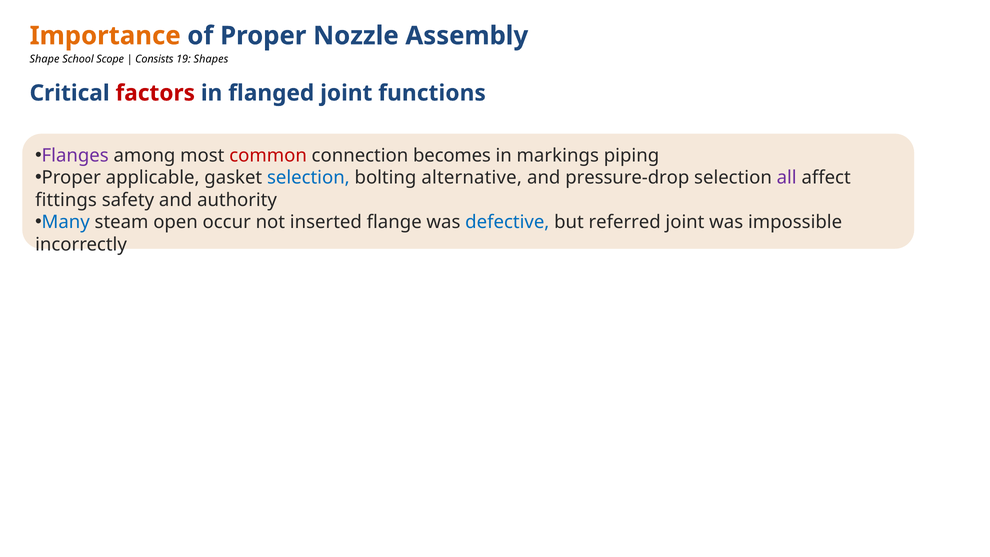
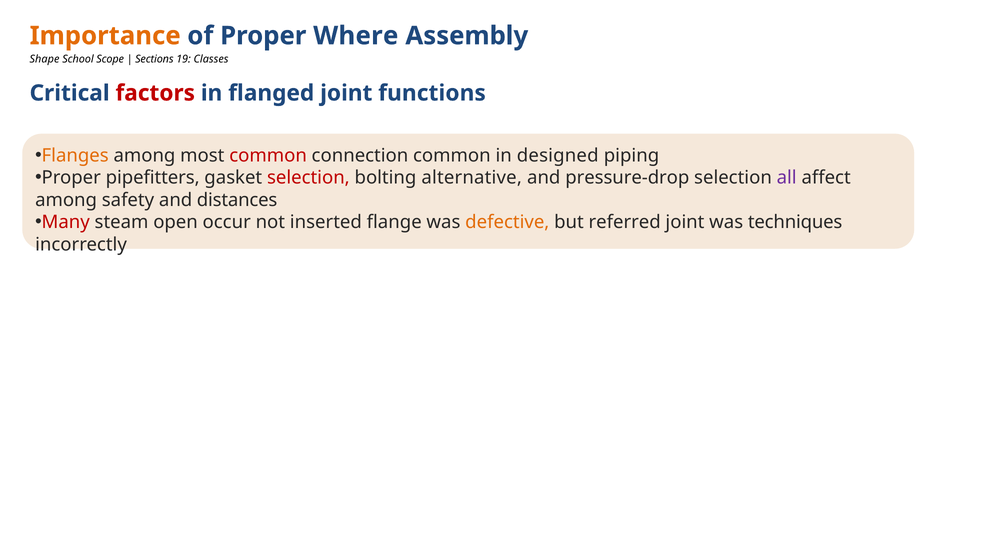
Nozzle: Nozzle -> Where (356, 36)
Consists: Consists -> Sections (154, 59)
Shapes: Shapes -> Classes (211, 59)
Flanges colour: purple -> orange (75, 156)
connection becomes: becomes -> common (452, 156)
markings: markings -> designed (558, 156)
applicable: applicable -> pipefitters (153, 178)
selection colour: blue -> red (308, 178)
fittings: fittings -> among (66, 200)
authority: authority -> distances (237, 200)
Many colour: blue -> red (66, 222)
defective colour: blue -> orange (507, 222)
impossible: impossible -> techniques (795, 222)
